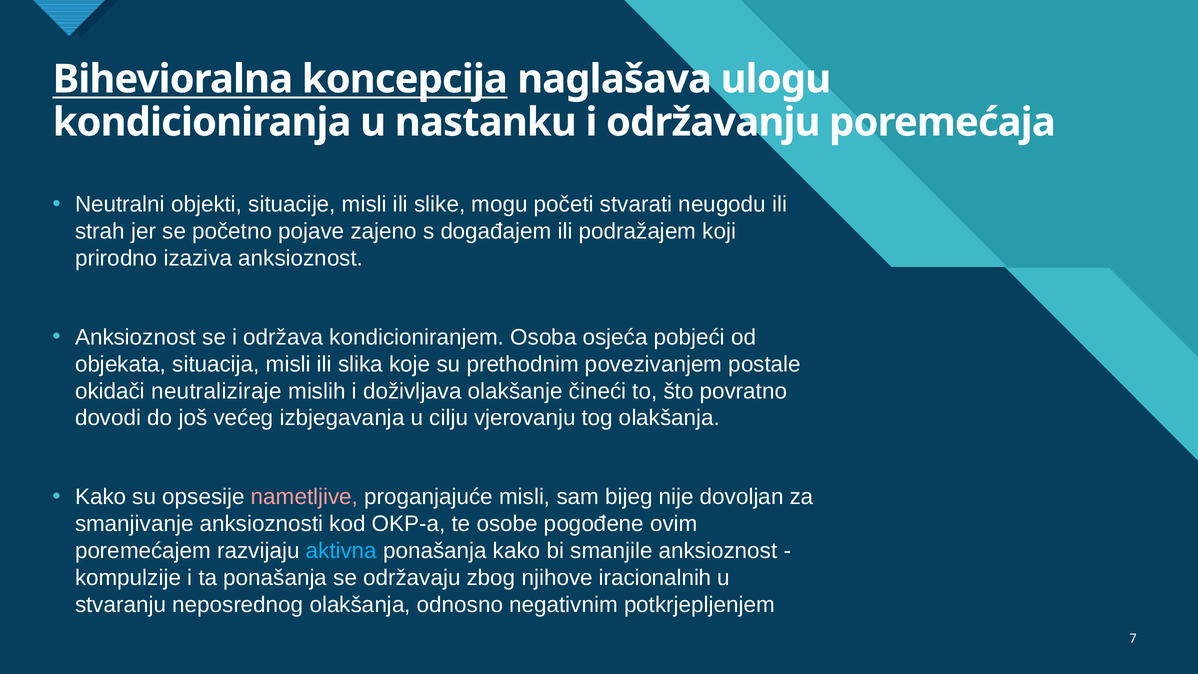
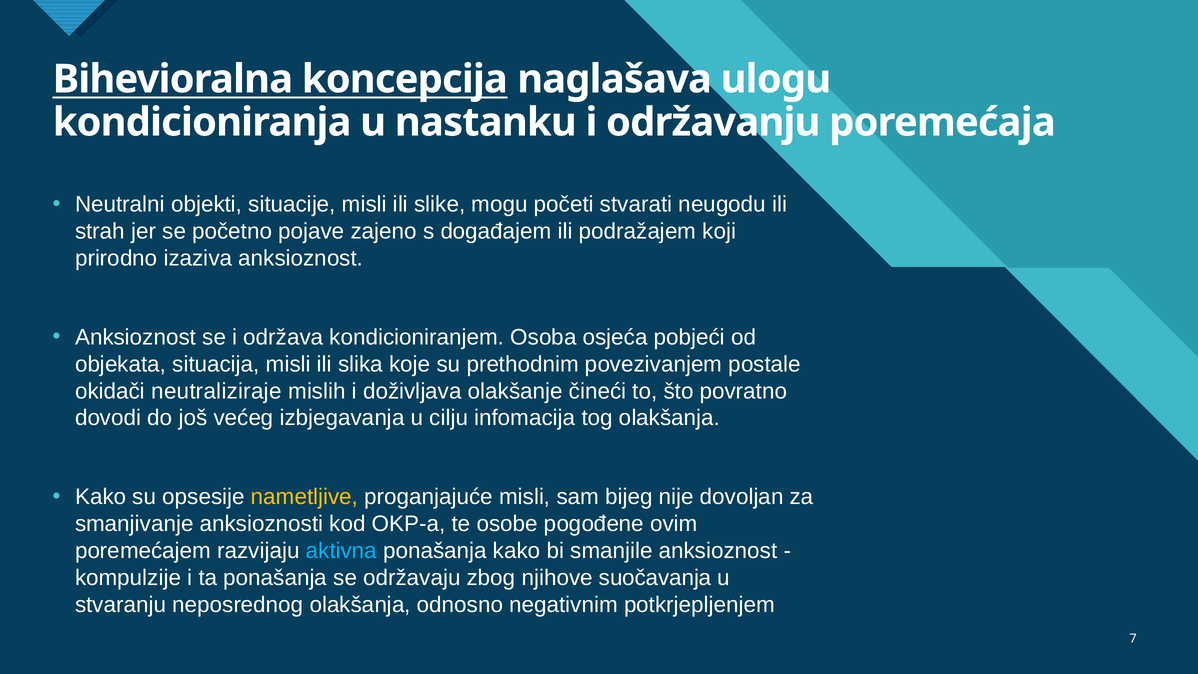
vjerovanju: vjerovanju -> infomacija (525, 418)
nametljive colour: pink -> yellow (305, 497)
iracionalnih: iracionalnih -> suočavanja (655, 578)
